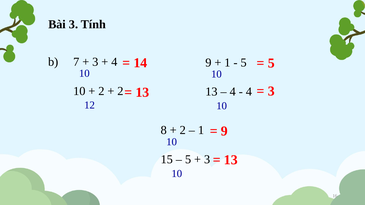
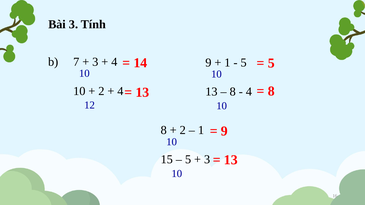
3: 3 -> 8 (271, 91)
2: 2 -> 4 (120, 91)
4: 4 -> 8 (233, 92)
